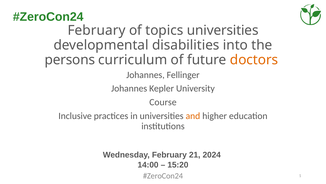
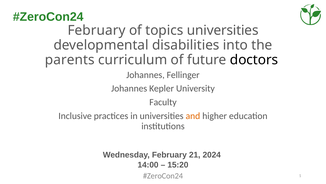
persons: persons -> parents (70, 60)
doctors colour: orange -> black (254, 60)
Course: Course -> Faculty (163, 102)
